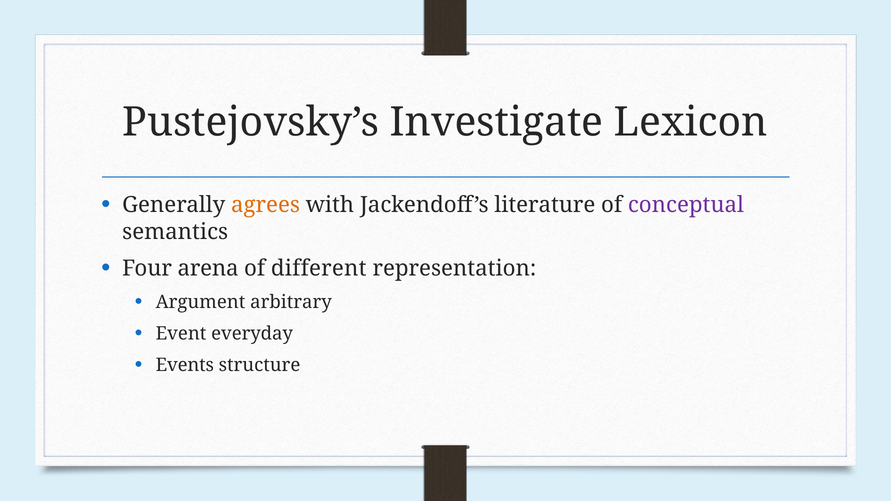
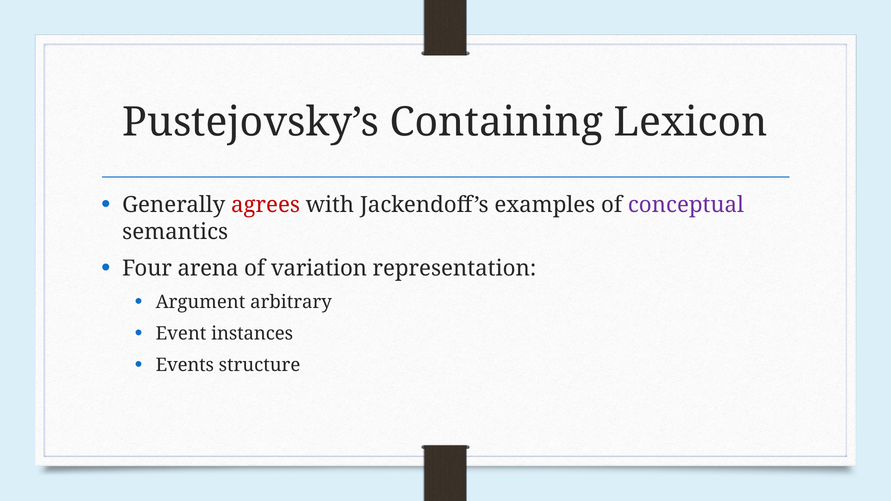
Investigate: Investigate -> Containing (496, 122)
agrees colour: orange -> red (266, 205)
literature: literature -> examples (545, 205)
different: different -> variation (319, 269)
everyday: everyday -> instances (252, 334)
